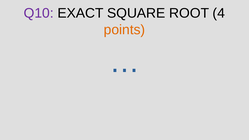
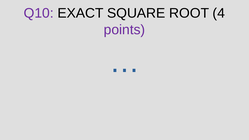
points colour: orange -> purple (124, 30)
